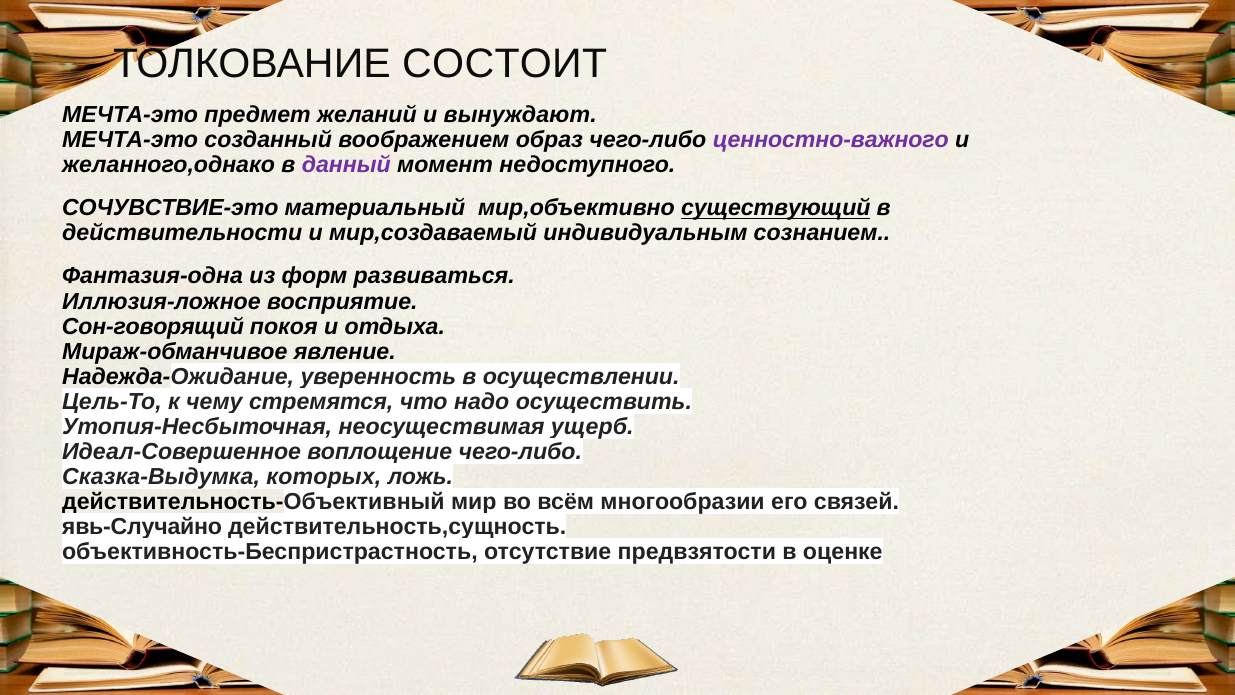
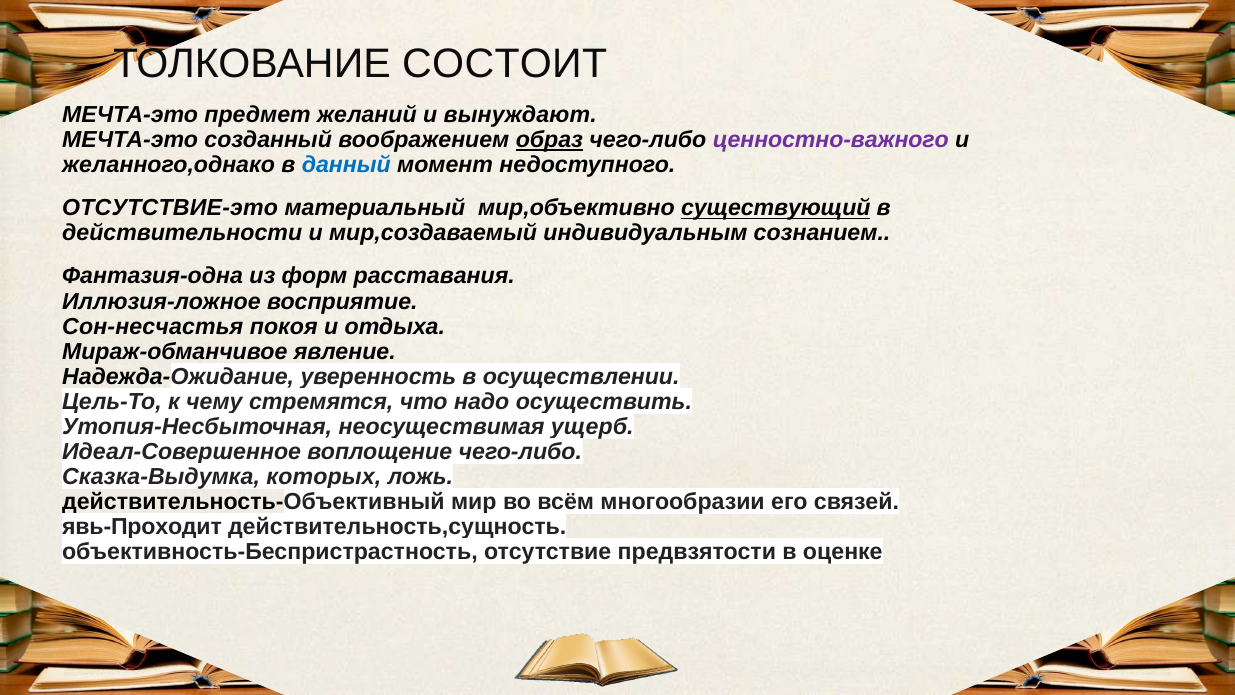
образ underline: none -> present (549, 140)
данный colour: purple -> blue (346, 165)
СОЧУВСТВИЕ-это: СОЧУВСТВИЕ-это -> ОТСУТСТВИЕ-это (170, 208)
развиваться: развиваться -> расставания (434, 276)
Сон-говорящий: Сон-говорящий -> Сон-несчастья (153, 326)
явь-Случайно: явь-Случайно -> явь-Проходит (142, 526)
